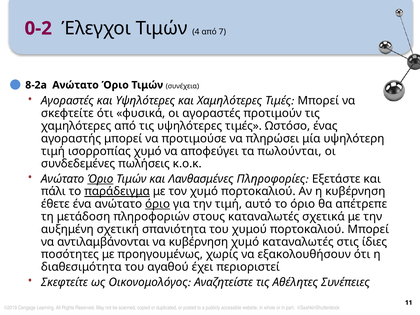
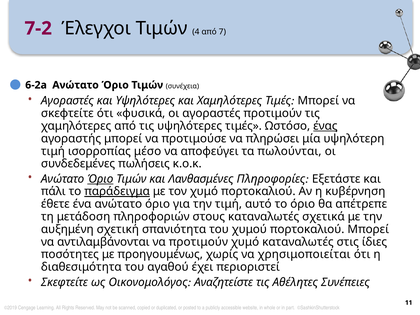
0-2: 0-2 -> 7-2 (38, 28)
8-2a: 8-2a -> 6-2a (36, 85)
ένας underline: none -> present (325, 126)
ισορροπίας χυμό: χυμό -> μέσο (148, 151)
όριο underline: present -> none (158, 204)
να κυβέρνηση: κυβέρνηση -> προτιμούν (198, 242)
εξακολουθήσουν: εξακολουθήσουν -> χρησιμοποιείται (304, 254)
